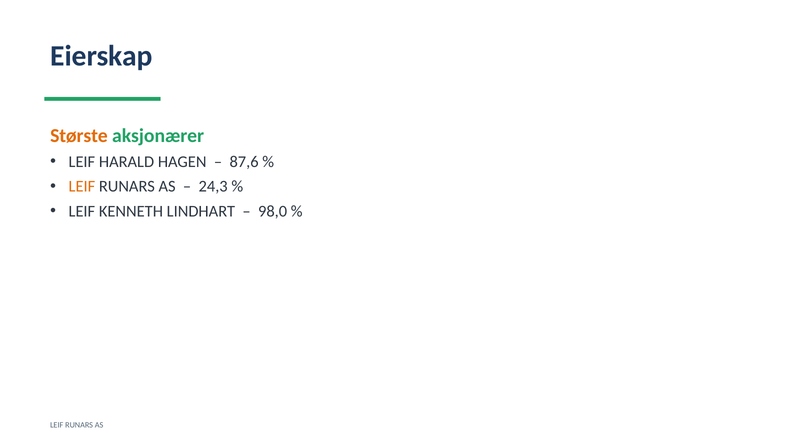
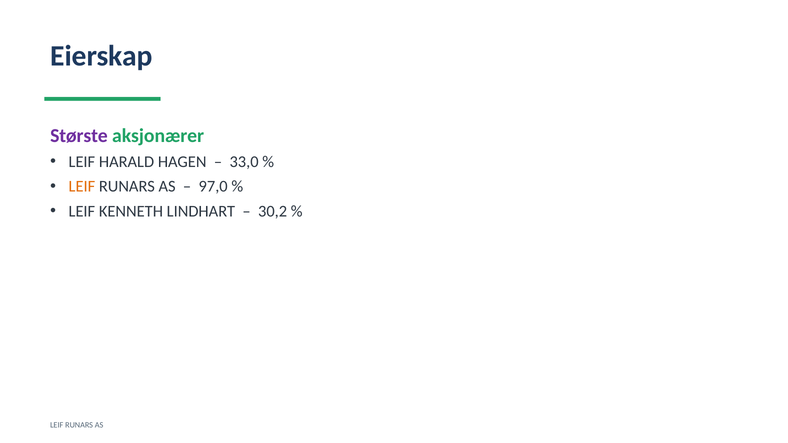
Største colour: orange -> purple (79, 136)
87,6: 87,6 -> 33,0 (244, 162)
24,3: 24,3 -> 97,0 (213, 187)
98,0: 98,0 -> 30,2 (273, 211)
